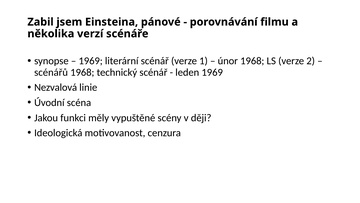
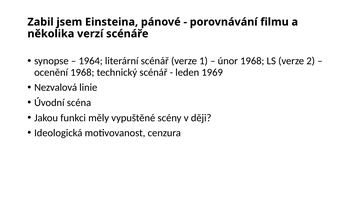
1969: 1969 -> 1964 (91, 61)
scénářů: scénářů -> ocenění (51, 72)
